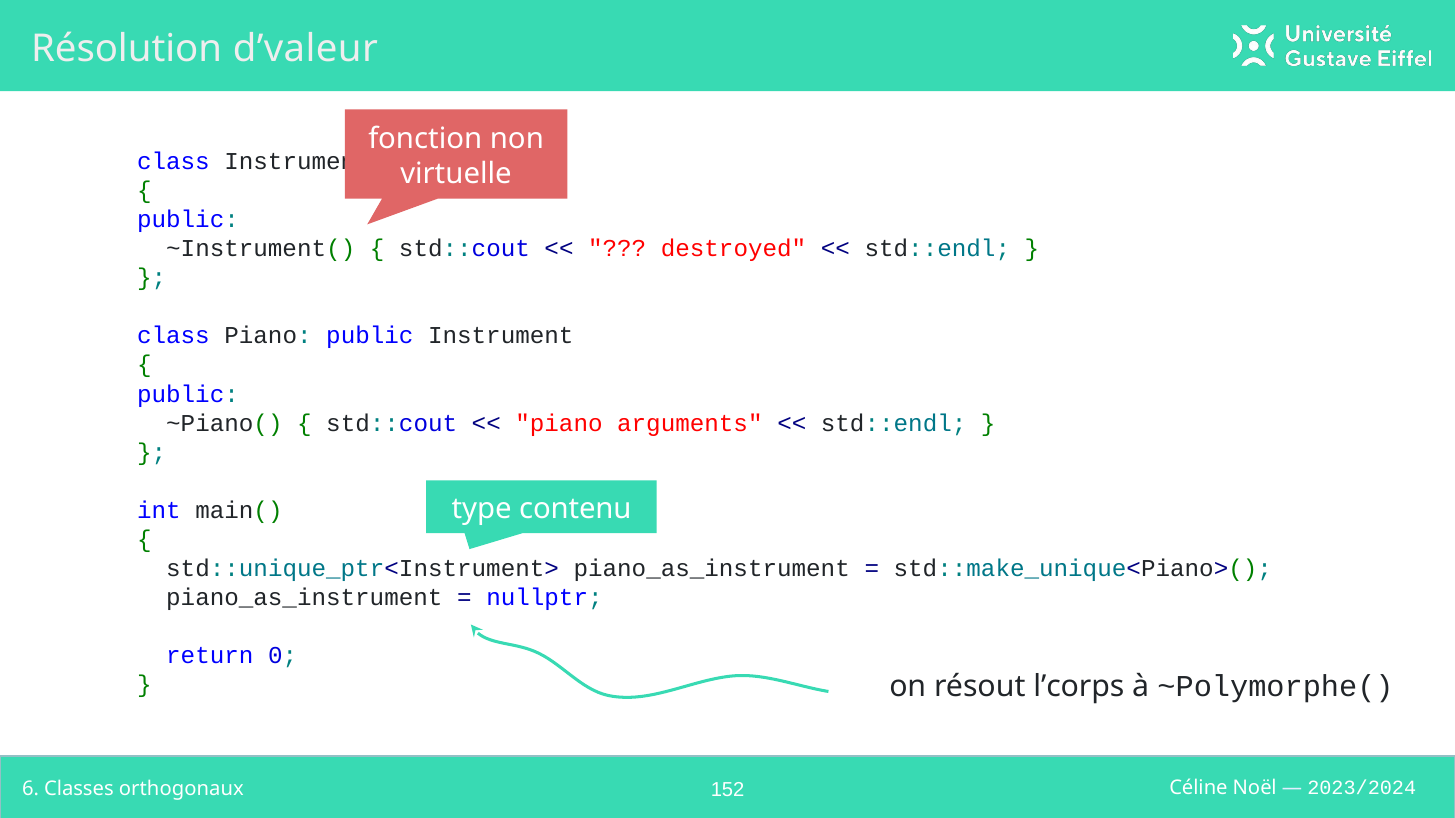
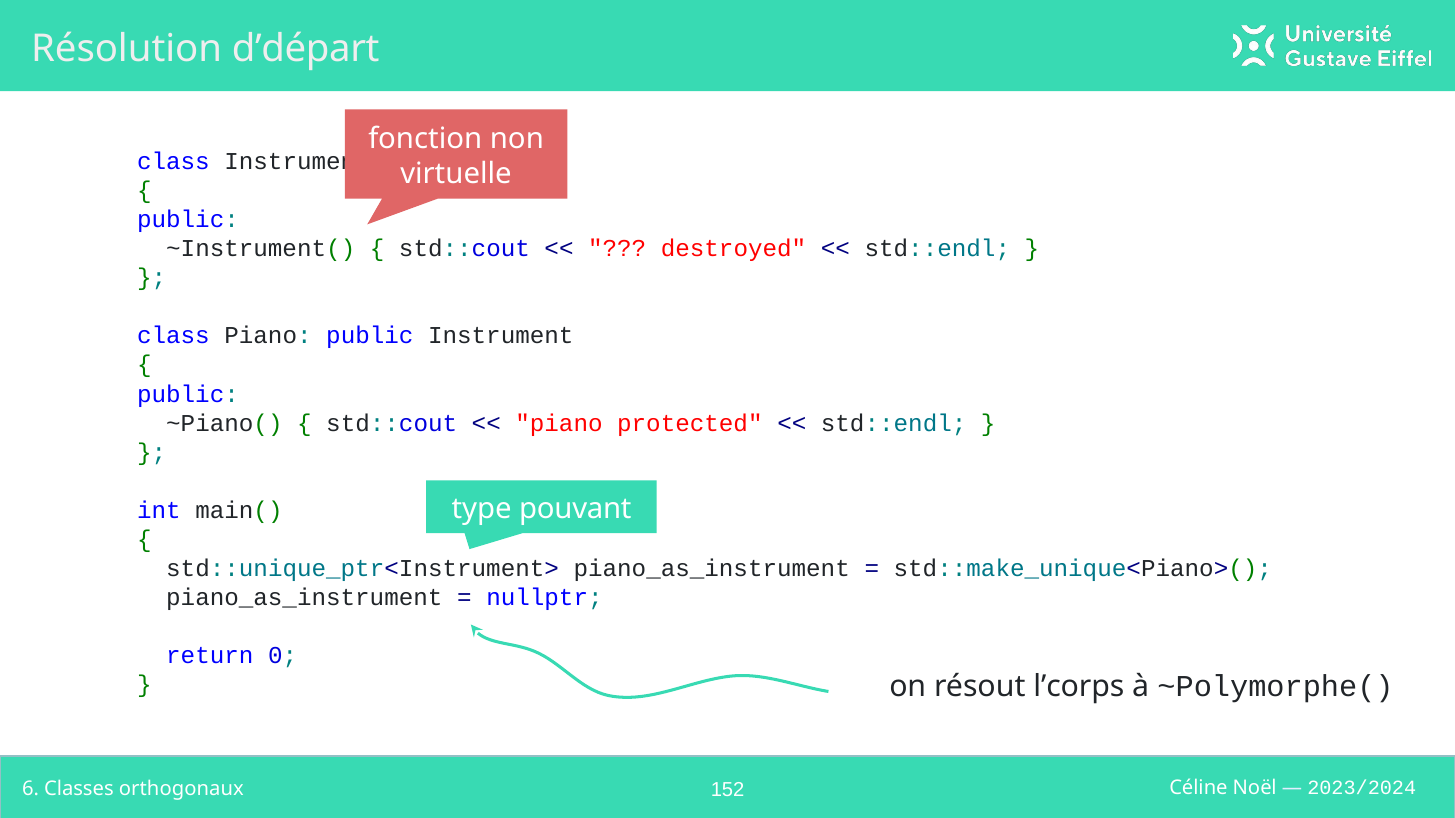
d’valeur: d’valeur -> d’départ (306, 49)
arguments: arguments -> protected (690, 423)
contenu: contenu -> pouvant (575, 509)
